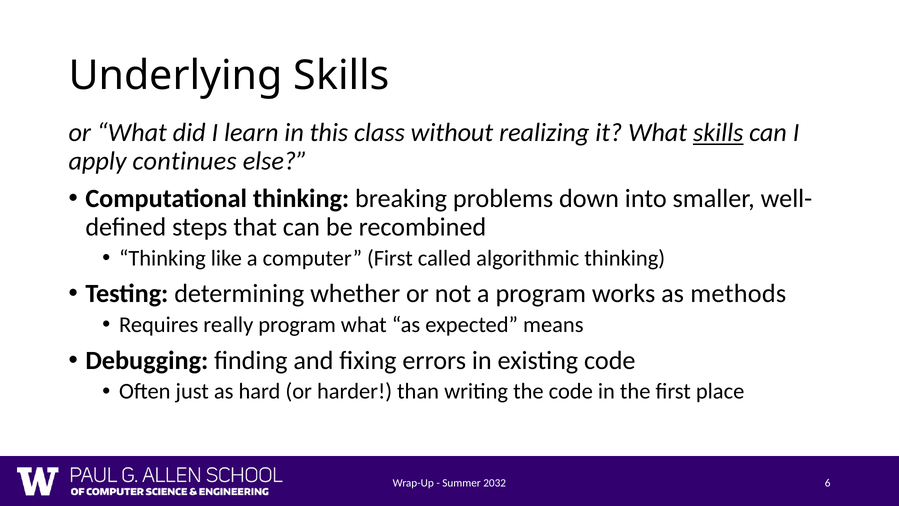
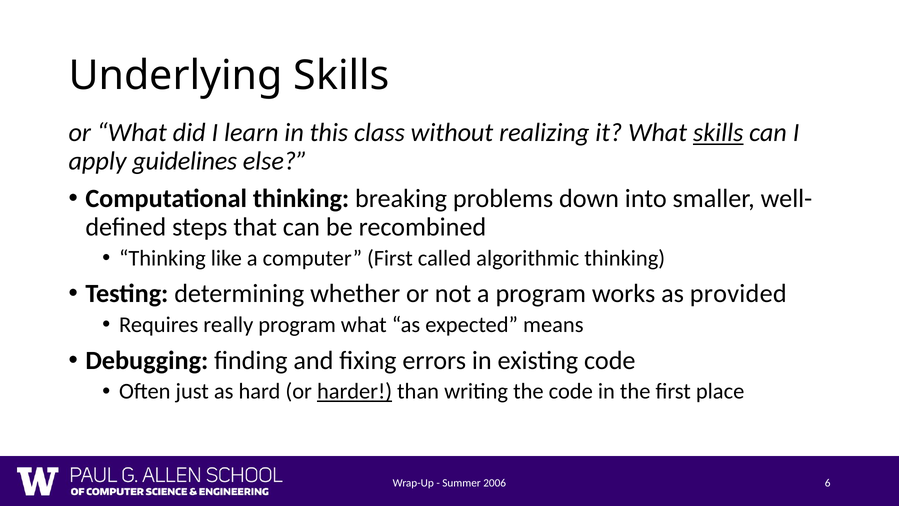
continues: continues -> guidelines (185, 161)
methods: methods -> provided (738, 294)
harder underline: none -> present (355, 391)
2032: 2032 -> 2006 (495, 483)
